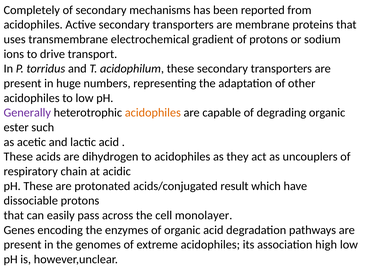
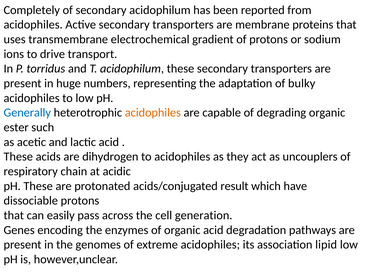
secondary mechanisms: mechanisms -> acidophilum (160, 10)
other: other -> bulky (302, 83)
Generally colour: purple -> blue (27, 113)
monolayer: monolayer -> generation (204, 216)
high: high -> lipid (326, 245)
